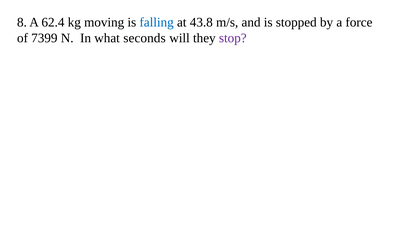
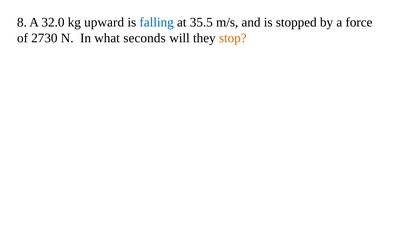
62.4: 62.4 -> 32.0 (53, 22)
moving: moving -> upward (104, 22)
43.8: 43.8 -> 35.5 (201, 22)
7399: 7399 -> 2730 (44, 38)
stop colour: purple -> orange (233, 38)
